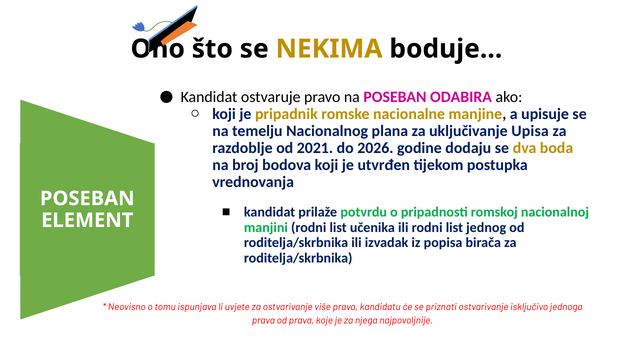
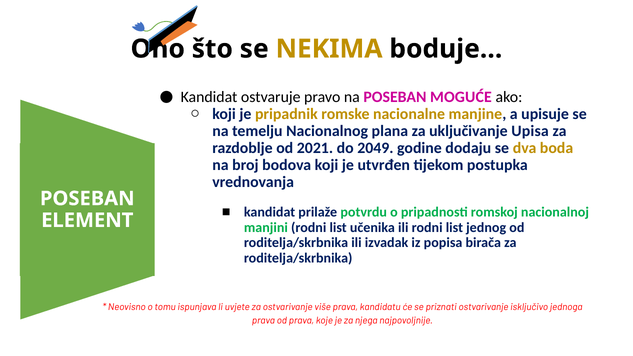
ODABIRA: ODABIRA -> MOGUĆE (461, 97)
2026: 2026 -> 2049 (375, 148)
